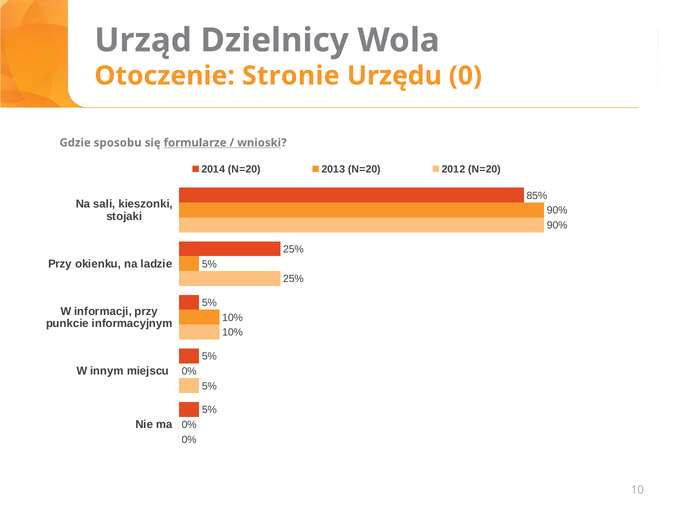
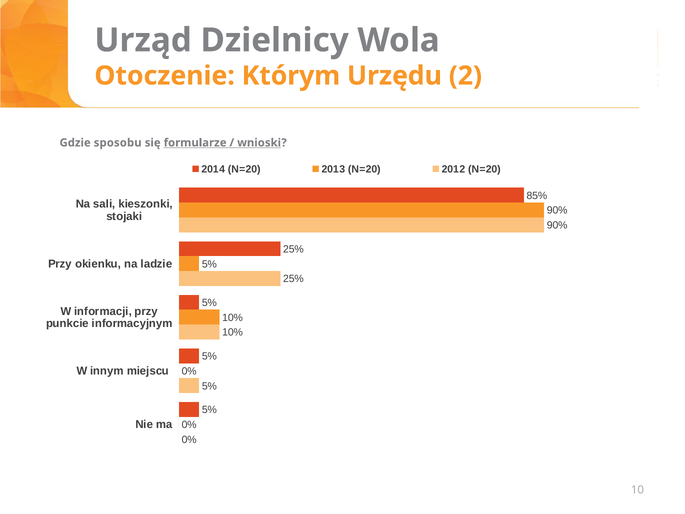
Stronie: Stronie -> Którym (291, 76)
0: 0 -> 2 (465, 76)
